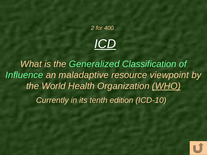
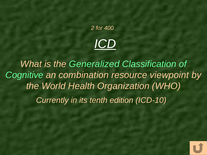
Influence: Influence -> Cognitive (24, 75)
maladaptive: maladaptive -> combination (84, 75)
WHO underline: present -> none (166, 86)
